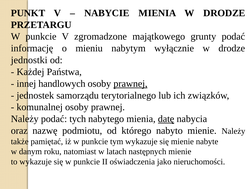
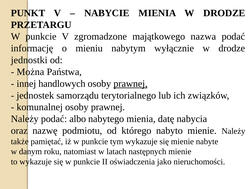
grunty: grunty -> nazwa (203, 37)
Każdej: Każdej -> Można (30, 72)
tych: tych -> albo (78, 119)
datę underline: present -> none (166, 119)
